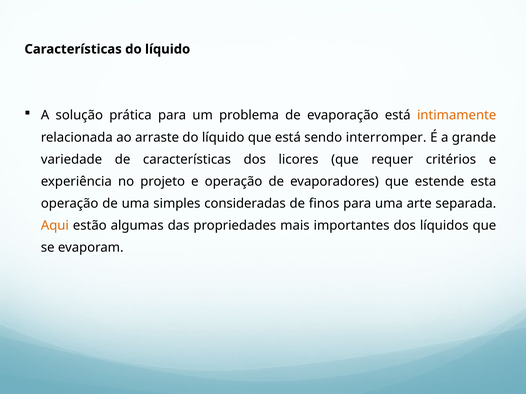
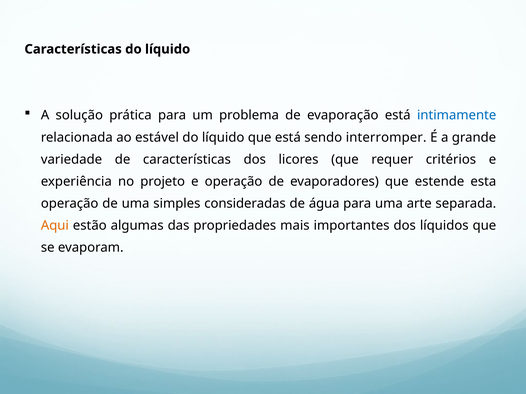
intimamente colour: orange -> blue (457, 115)
arraste: arraste -> estável (157, 138)
finos: finos -> água (324, 204)
